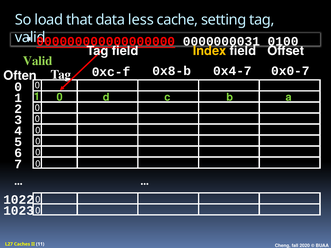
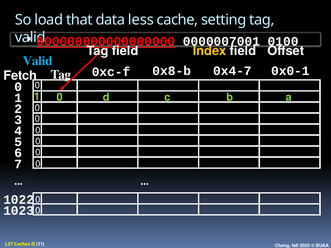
0000000031: 0000000031 -> 0000007001 (221, 41)
Valid colour: light green -> light blue (38, 61)
0x0-7: 0x0-7 -> 0x0-1 (290, 71)
Often: Often -> Fetch (20, 76)
